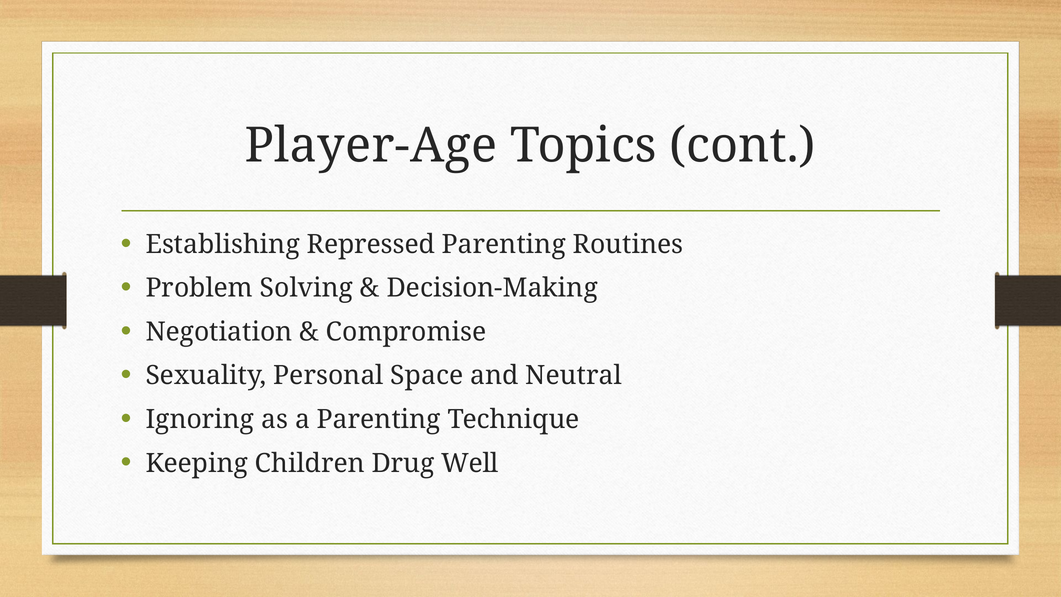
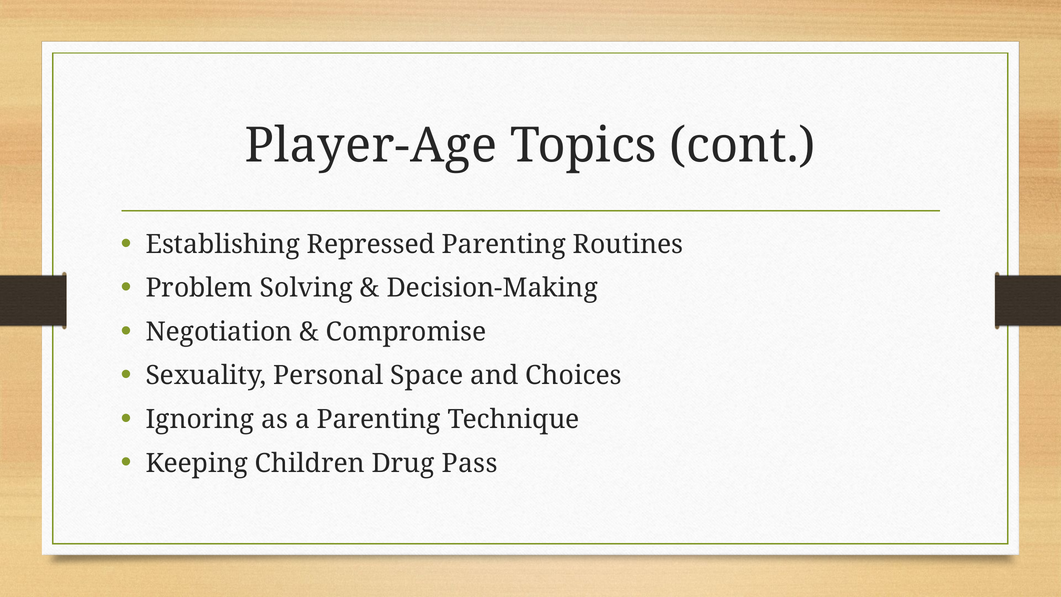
Neutral: Neutral -> Choices (574, 376)
Well: Well -> Pass (470, 463)
